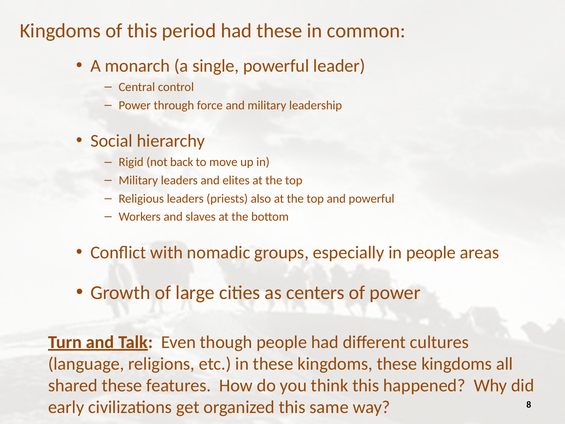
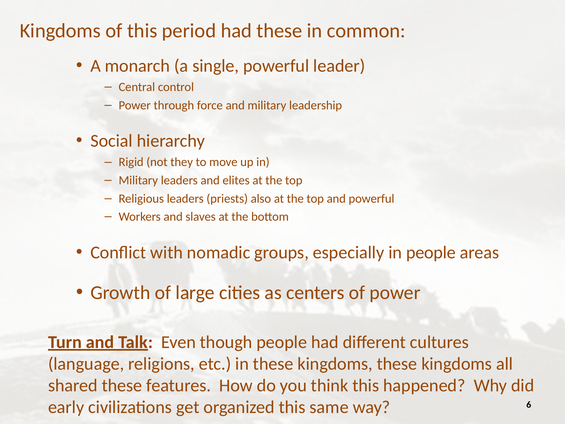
back: back -> they (182, 162)
8: 8 -> 6 (529, 405)
